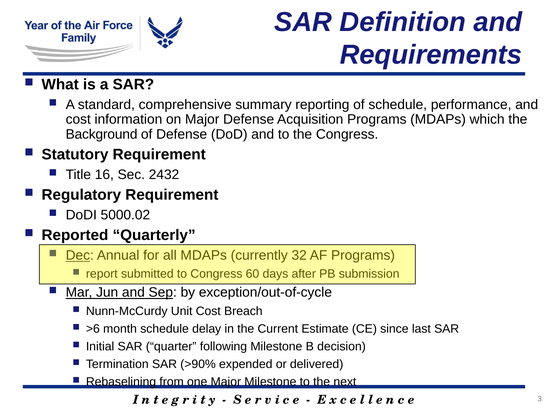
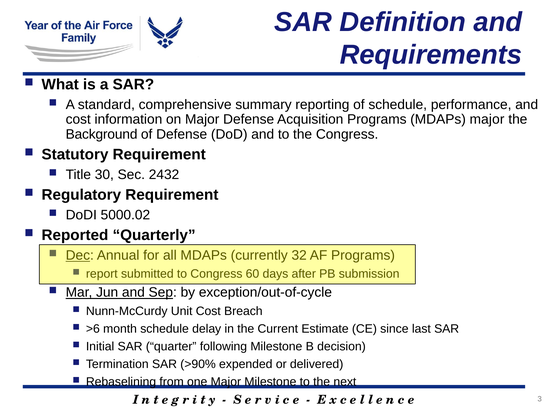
MDAPs which: which -> major (487, 119)
16: 16 -> 30 (104, 175)
